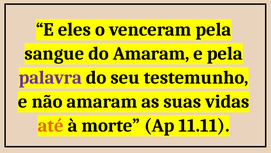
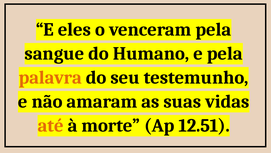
do Amaram: Amaram -> Humano (151, 53)
palavra colour: purple -> orange (50, 77)
11.11: 11.11 -> 12.51 (204, 125)
